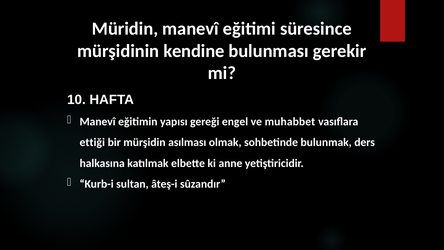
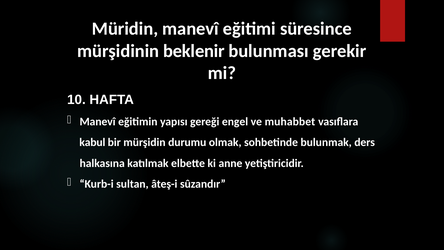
kendine: kendine -> beklenir (194, 51)
ettiği: ettiği -> kabul (92, 142)
asılması: asılması -> durumu (187, 142)
